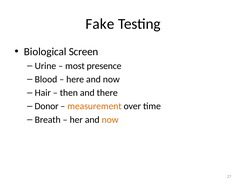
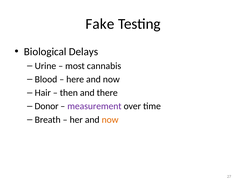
Screen: Screen -> Delays (83, 52)
presence: presence -> cannabis (104, 66)
measurement colour: orange -> purple (94, 106)
